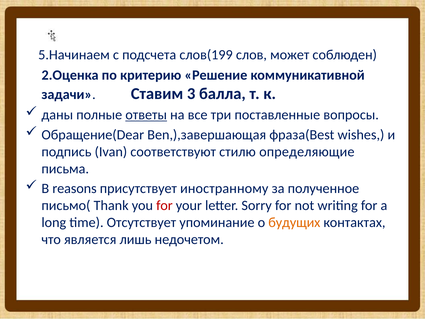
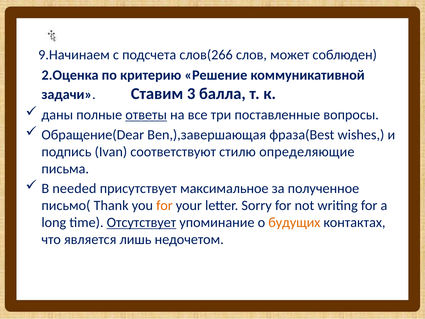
5.Начинаем: 5.Начинаем -> 9.Начинаем (74, 55)
слов(199: слов(199 -> слов(266 (206, 55)
reasons: reasons -> needed (74, 188)
иностранному: иностранному -> максимальное (224, 188)
for colour: red -> orange (164, 205)
Отсутствует underline: none -> present (141, 222)
